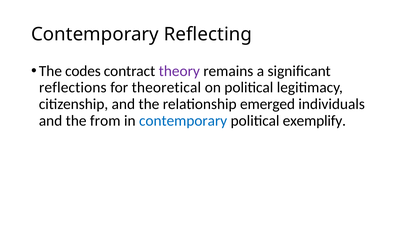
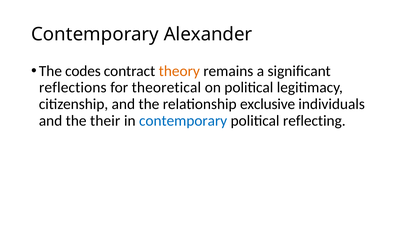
Reflecting: Reflecting -> Alexander (208, 34)
theory colour: purple -> orange (179, 71)
emerged: emerged -> exclusive (268, 104)
from: from -> their (105, 121)
exemplify: exemplify -> reflecting (314, 121)
